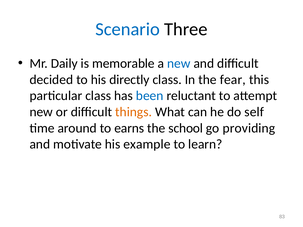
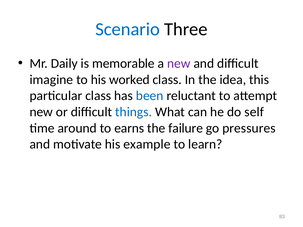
new colour: blue -> purple (179, 64)
decided: decided -> imagine (51, 80)
directly: directly -> worked (129, 80)
fear: fear -> idea (233, 80)
things colour: orange -> blue (134, 112)
school: school -> failure (186, 128)
providing: providing -> pressures (249, 128)
